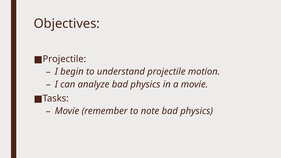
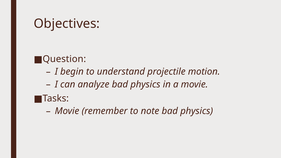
Projectile: Projectile -> Question (64, 59)
